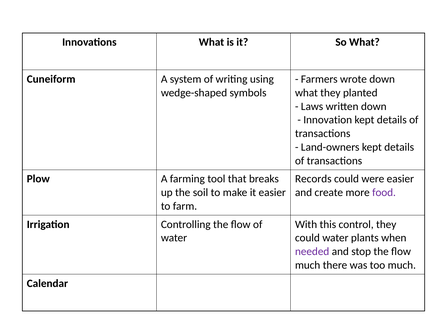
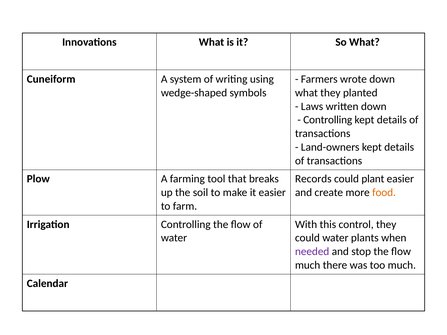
Innovation: Innovation -> Controlling (328, 120)
were: were -> plant (373, 179)
food colour: purple -> orange (384, 193)
